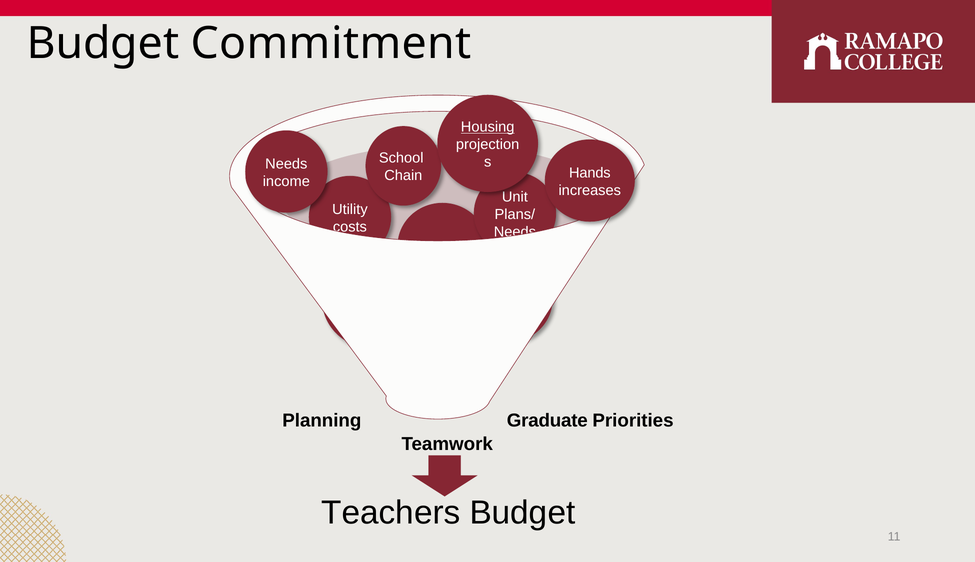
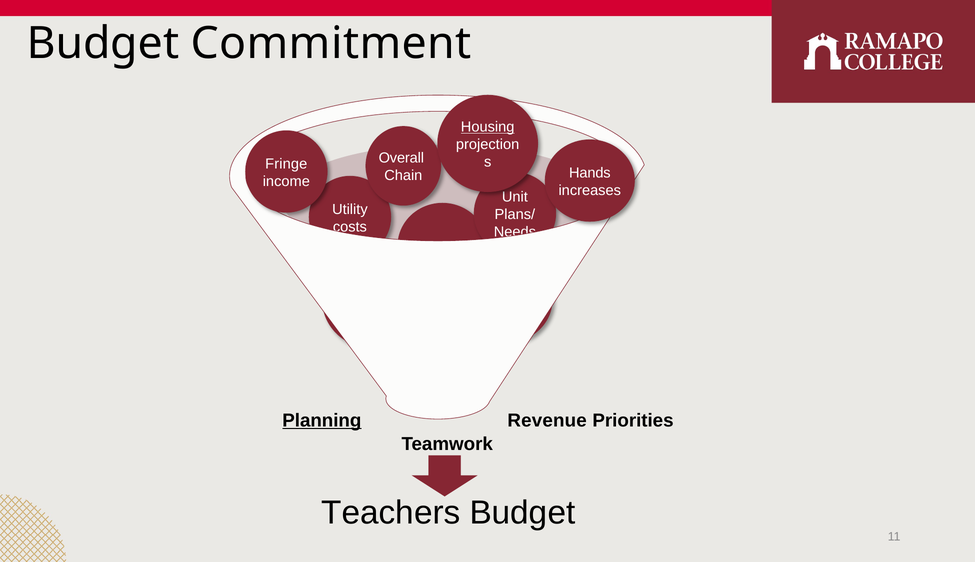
School: School -> Overall (401, 158)
Needs: Needs -> Fringe (286, 164)
Planning underline: none -> present (322, 421)
Graduate: Graduate -> Revenue (547, 421)
